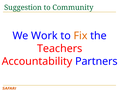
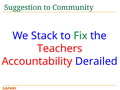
Work: Work -> Stack (44, 36)
Fix colour: orange -> green (80, 36)
Partners: Partners -> Derailed (96, 61)
